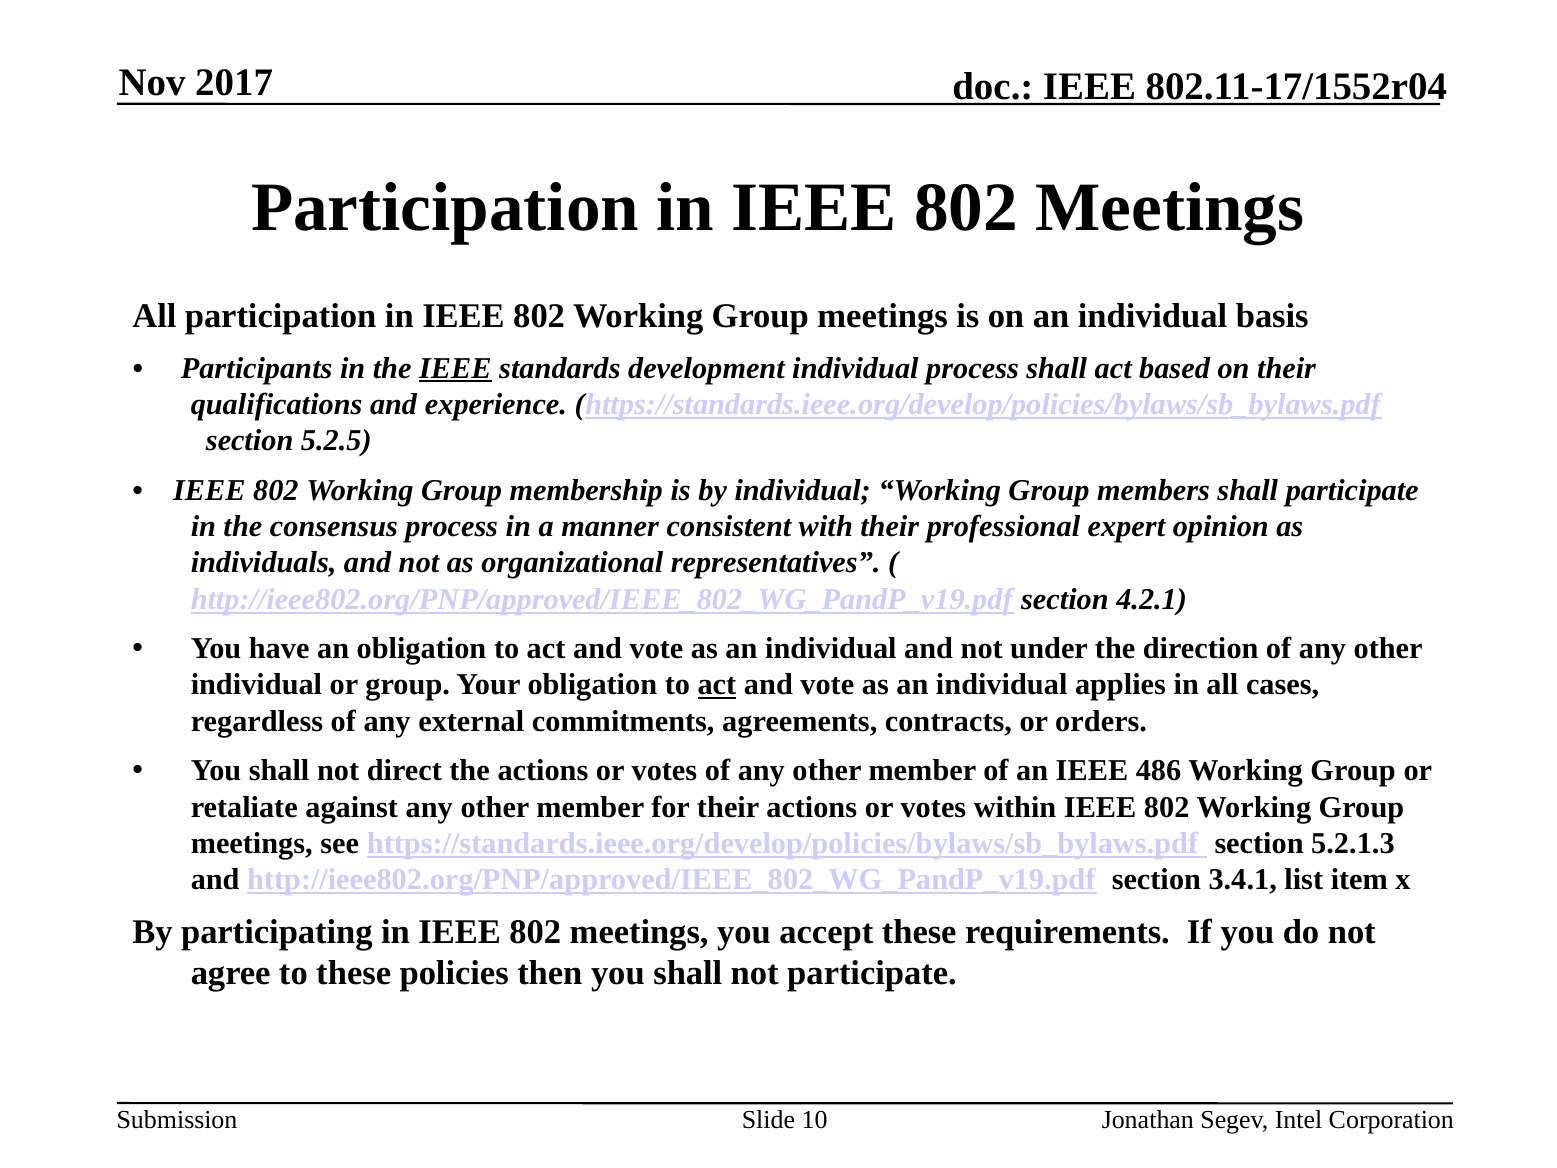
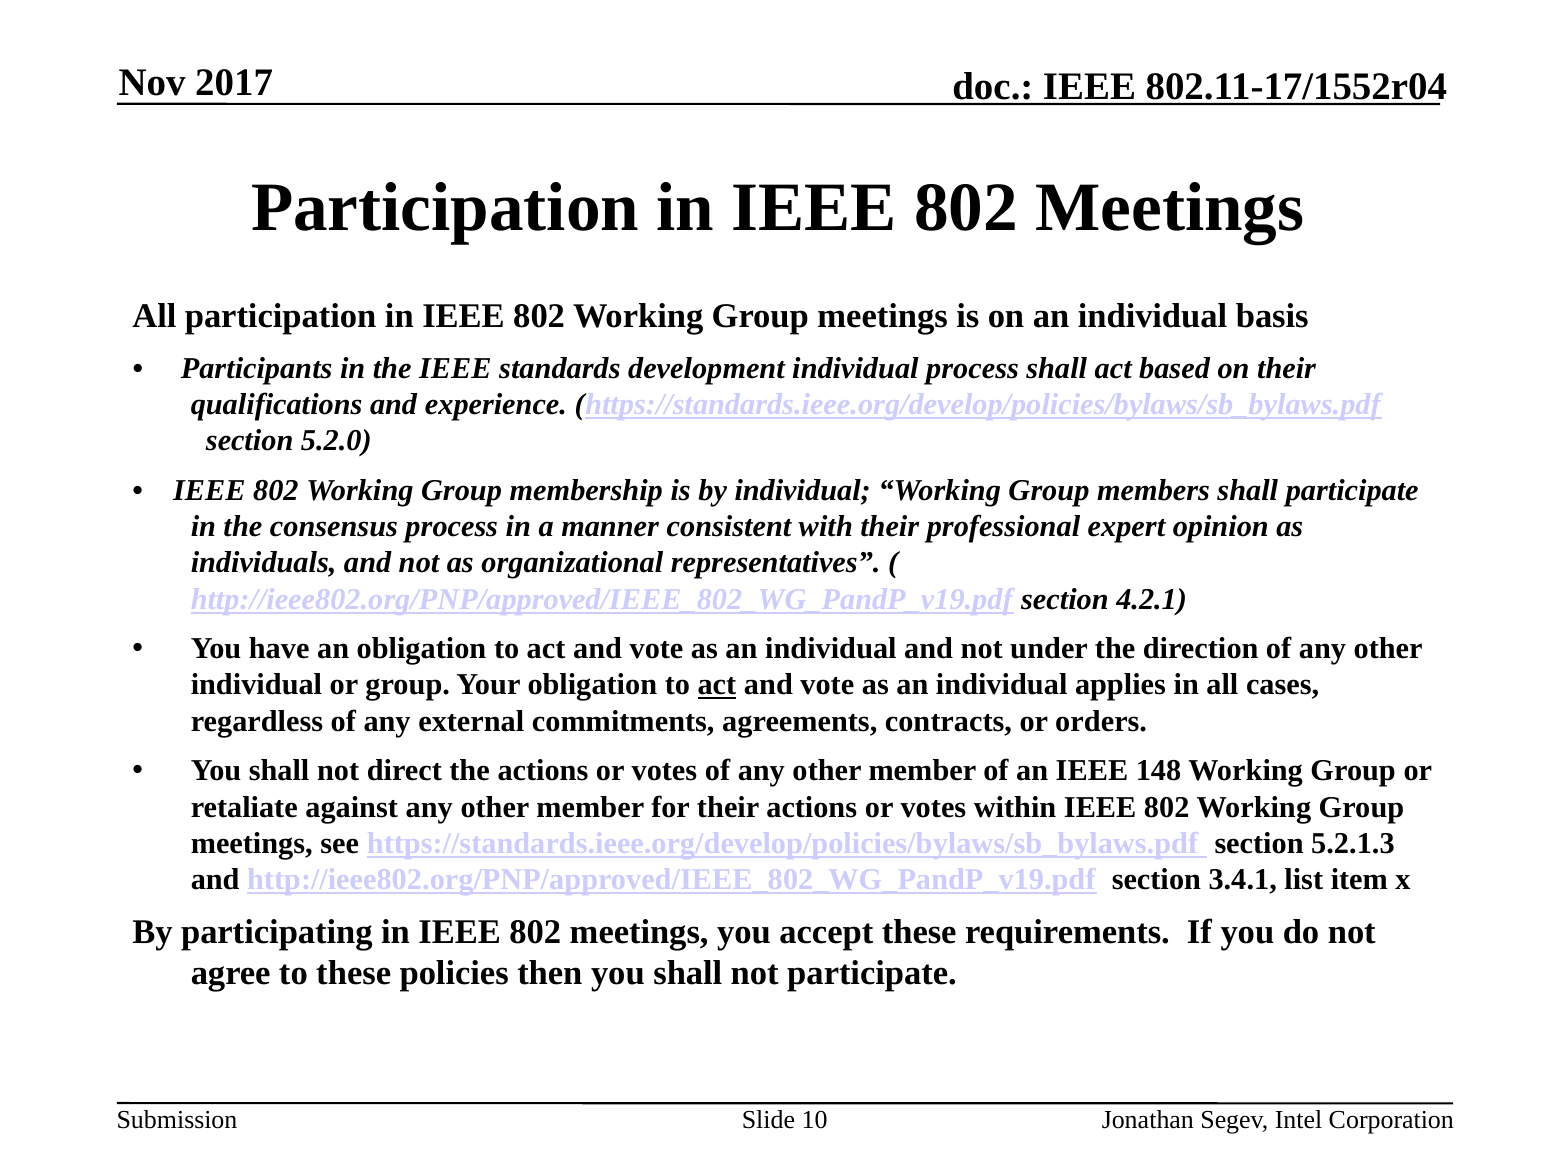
IEEE underline: present -> none (455, 368)
5.2.5: 5.2.5 -> 5.2.0 (336, 441)
486: 486 -> 148 (1158, 771)
